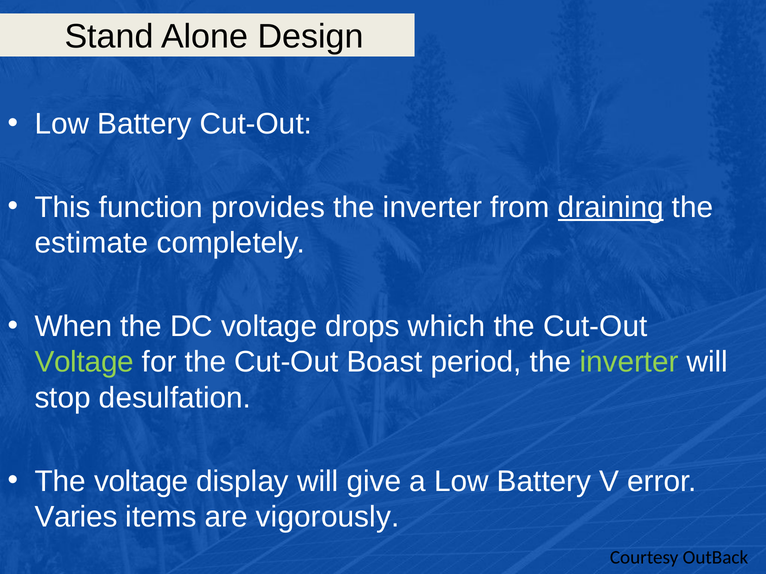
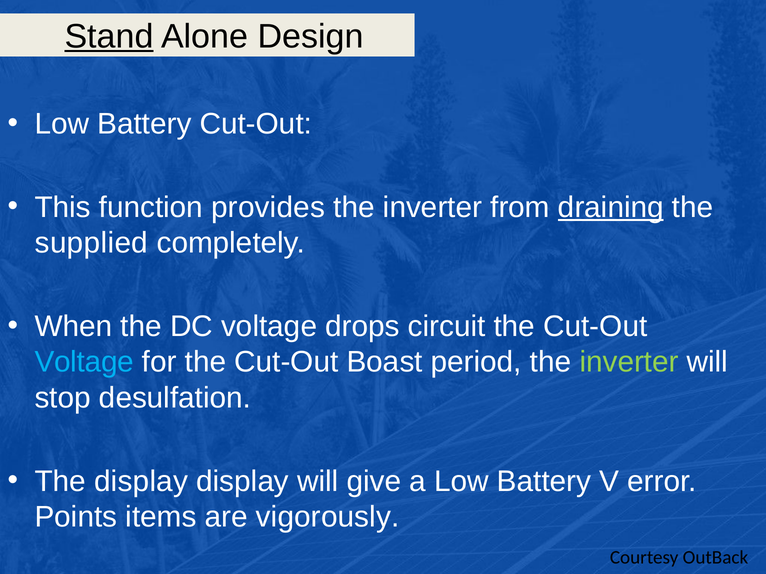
Stand underline: none -> present (109, 37)
estimate: estimate -> supplied (91, 243)
which: which -> circuit (447, 327)
Voltage colour: light green -> light blue (84, 362)
The voltage: voltage -> display (141, 482)
Varies: Varies -> Points (76, 517)
